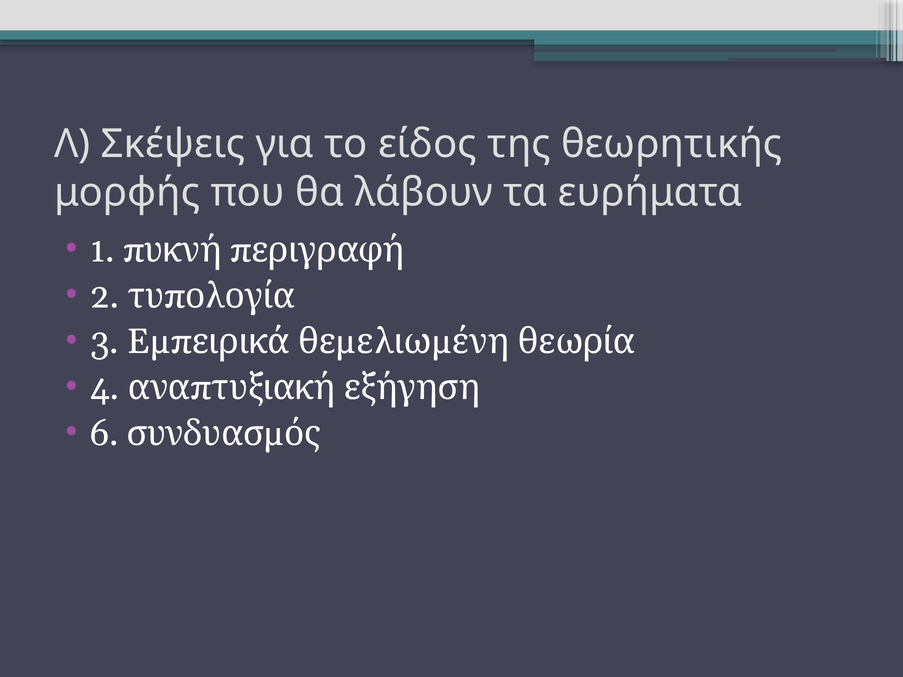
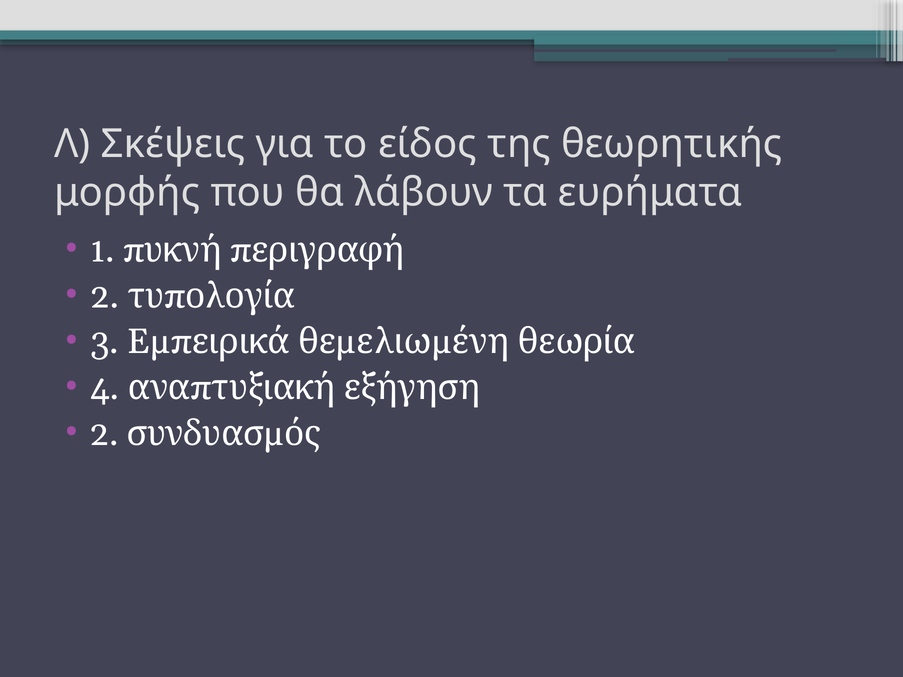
6: 6 -> 2 (104, 434)
